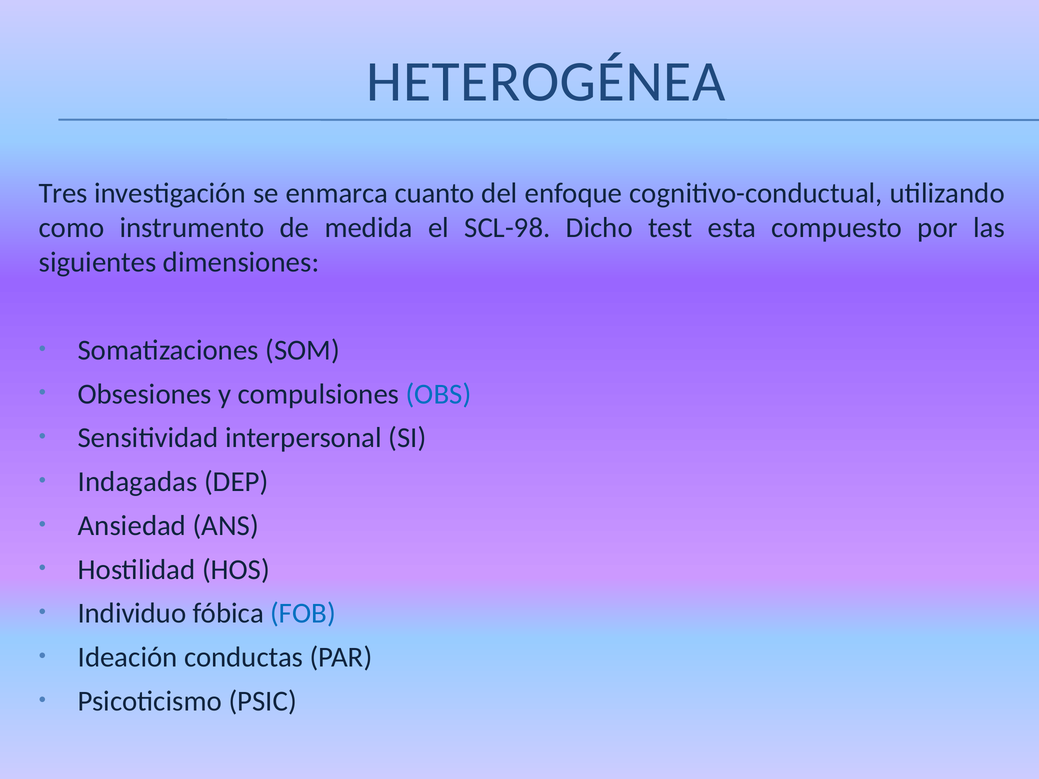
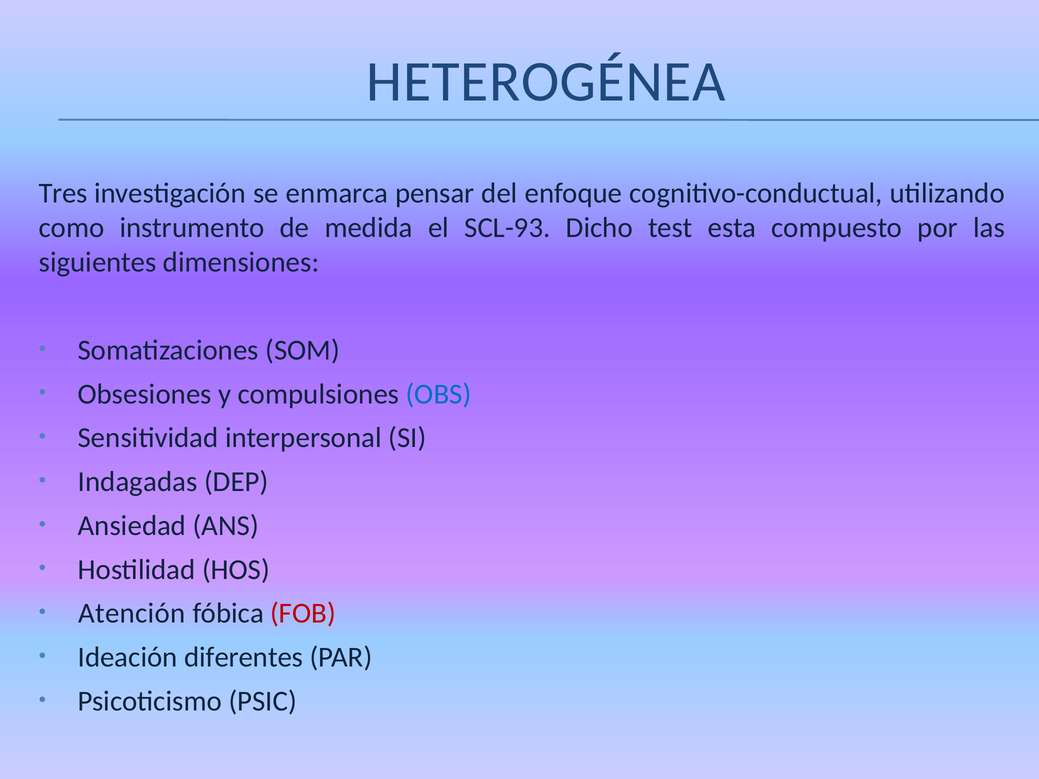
cuanto: cuanto -> pensar (435, 193)
SCL-98: SCL-98 -> SCL-93 (507, 228)
Individuo: Individuo -> Atención (132, 614)
FOB colour: blue -> red (303, 614)
conductas: conductas -> diferentes (244, 657)
